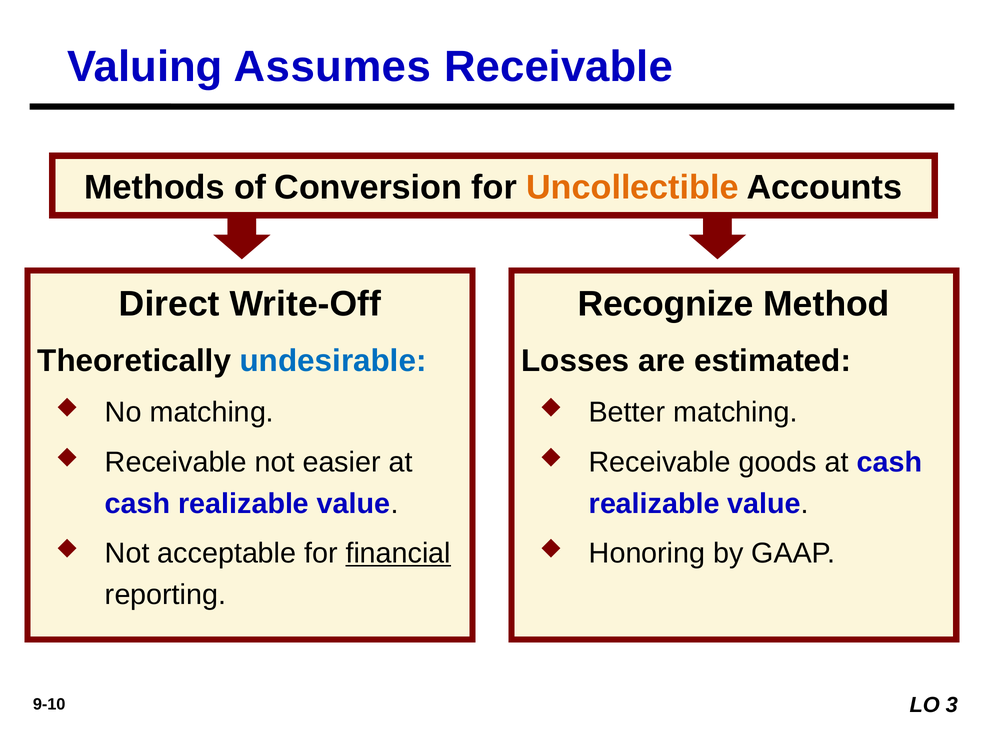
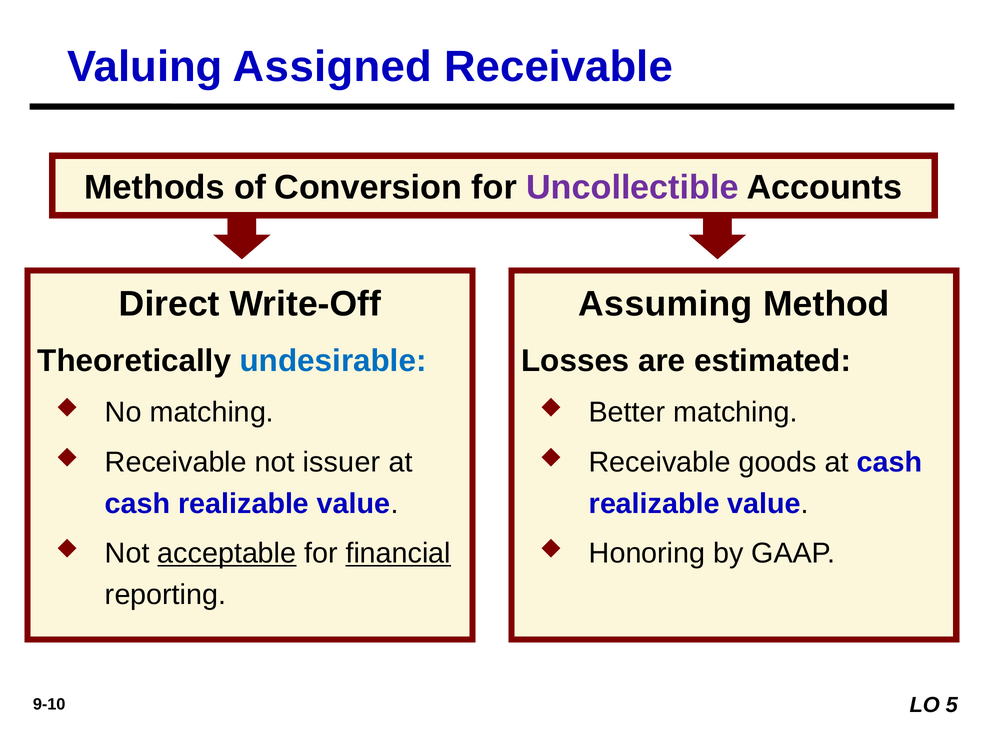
Assumes: Assumes -> Assigned (332, 67)
Uncollectible colour: orange -> purple (632, 188)
Recognize: Recognize -> Assuming (665, 304)
easier: easier -> issuer (341, 462)
acceptable underline: none -> present (227, 553)
3: 3 -> 5 (952, 705)
